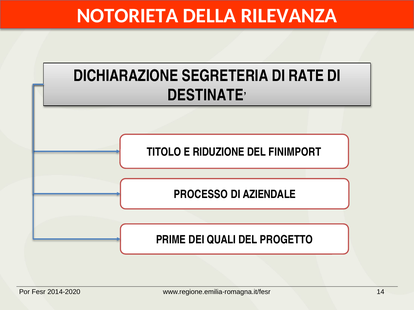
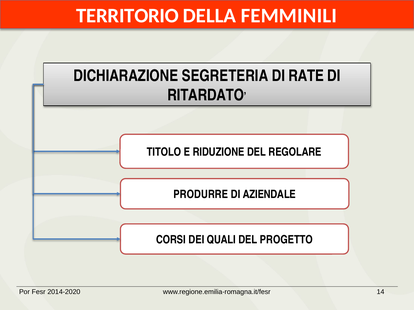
NOTORIETA: NOTORIETA -> TERRITORIO (128, 16)
RILEVANZA: RILEVANZA -> FEMMINILI (289, 16)
DESTINATE: DESTINATE -> RITARDATO (206, 95)
FINIMPORT: FINIMPORT -> REGOLARE (295, 152)
PROCESSO: PROCESSO -> PRODURRE (201, 195)
PRIME: PRIME -> CORSI (171, 240)
